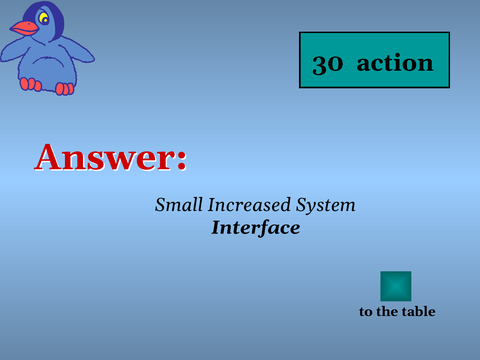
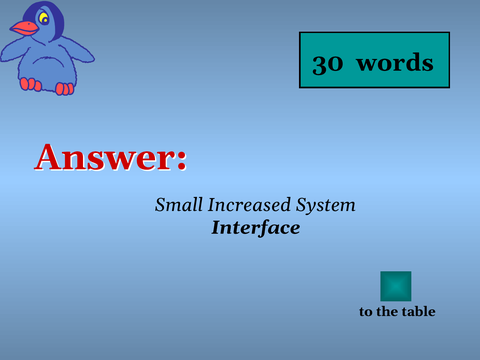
action: action -> words (395, 63)
